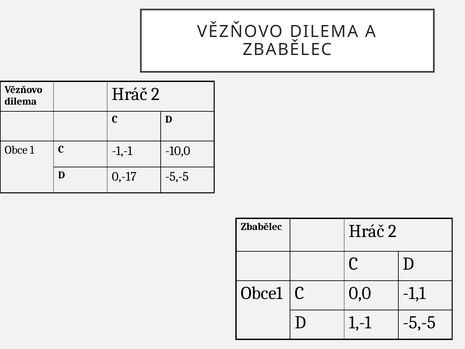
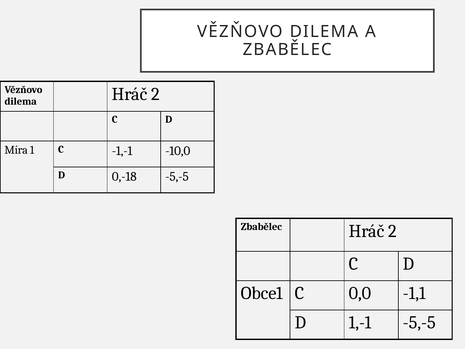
Obce: Obce -> Míra (16, 150)
0,-17: 0,-17 -> 0,-18 (124, 177)
